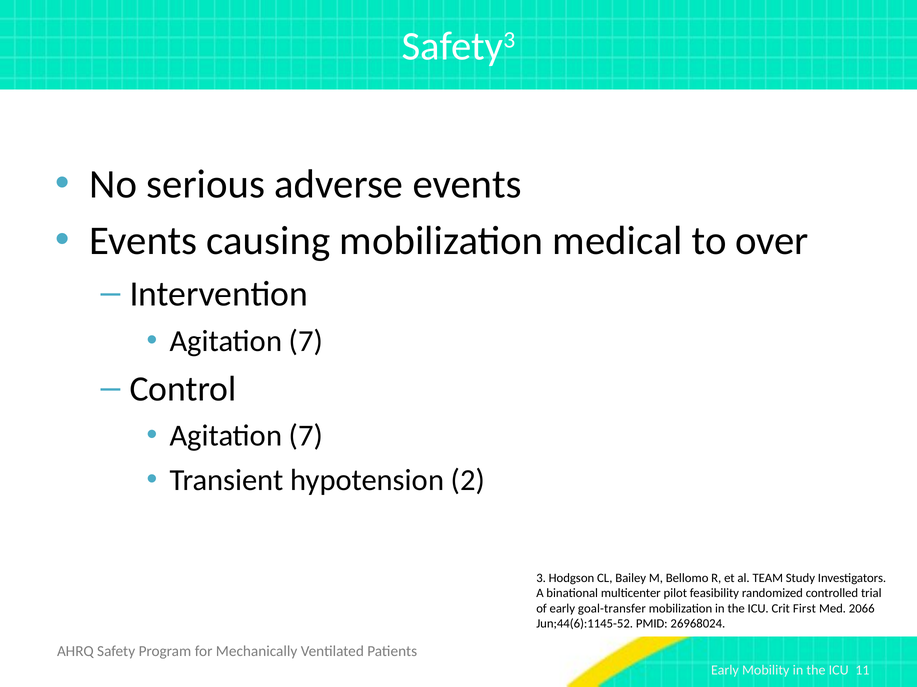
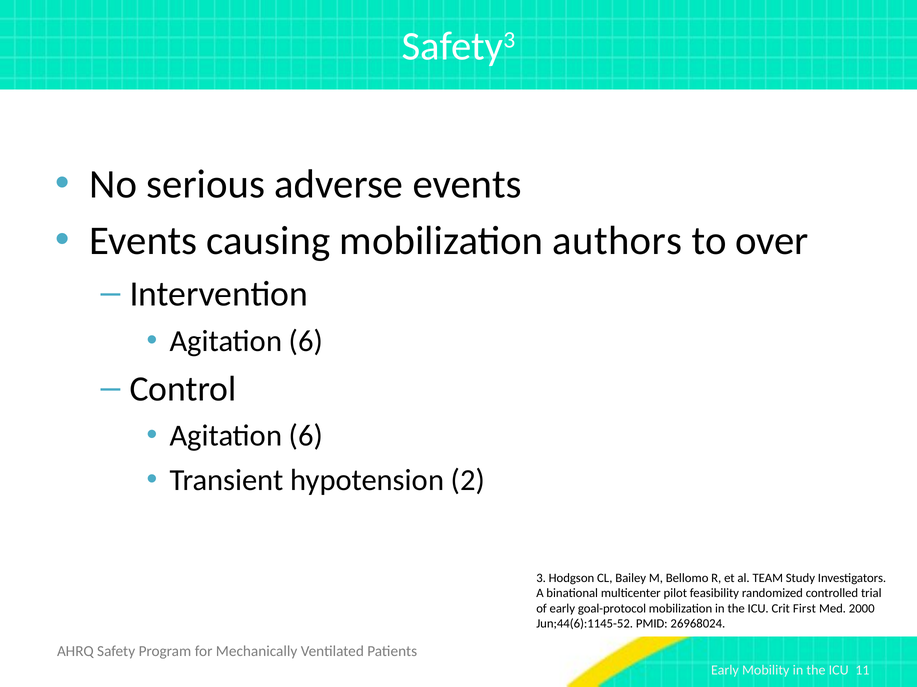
medical: medical -> authors (617, 241)
7: 7 -> 6 (306, 342)
7: 7 -> 6 (306, 436)
goal-transfer: goal-transfer -> goal-protocol (612, 609)
2066: 2066 -> 2000 (862, 609)
